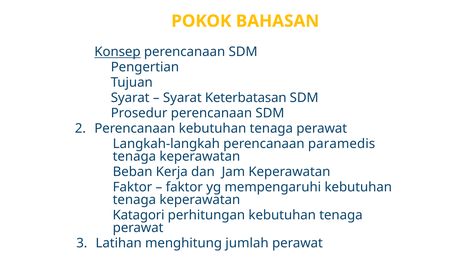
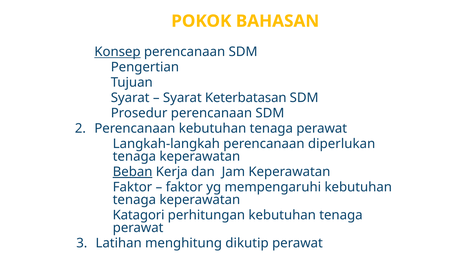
paramedis: paramedis -> diperlukan (342, 144)
Beban underline: none -> present (133, 172)
jumlah: jumlah -> dikutip (247, 243)
